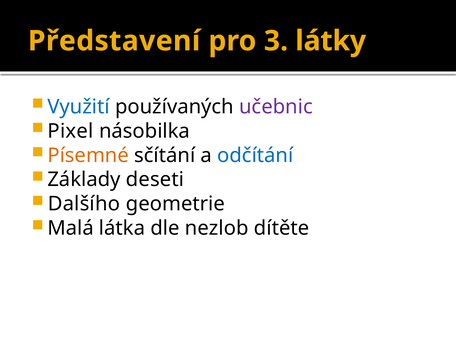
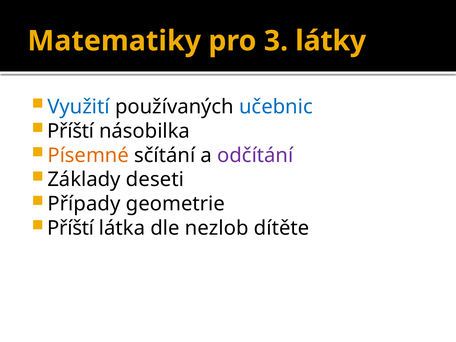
Představení: Představení -> Matematiky (114, 41)
učebnic colour: purple -> blue (276, 107)
Pixel: Pixel -> Příští (71, 131)
odčítání colour: blue -> purple (255, 155)
Dalšího: Dalšího -> Případy (84, 204)
Malá: Malá -> Příští (71, 228)
